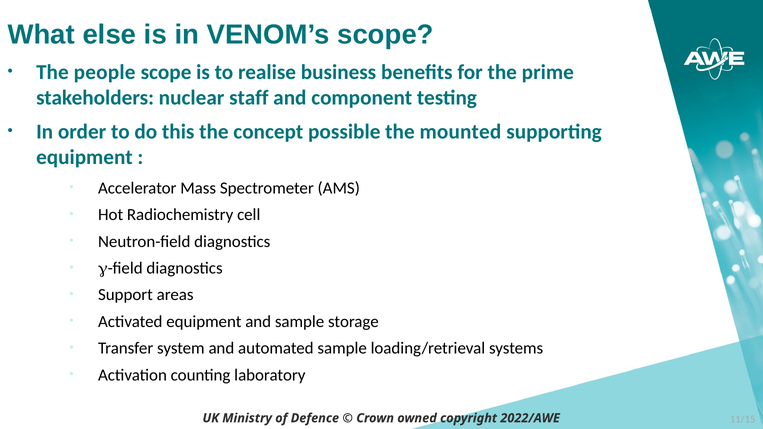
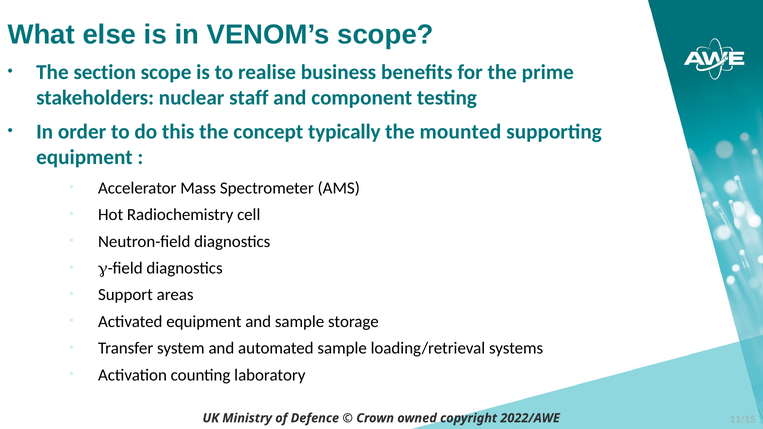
people: people -> section (105, 72)
possible: possible -> typically (344, 132)
